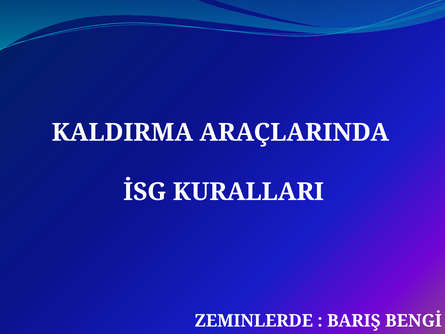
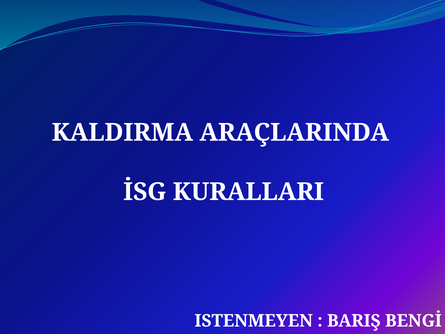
ZEMINLERDE: ZEMINLERDE -> ISTENMEYEN (254, 321)
